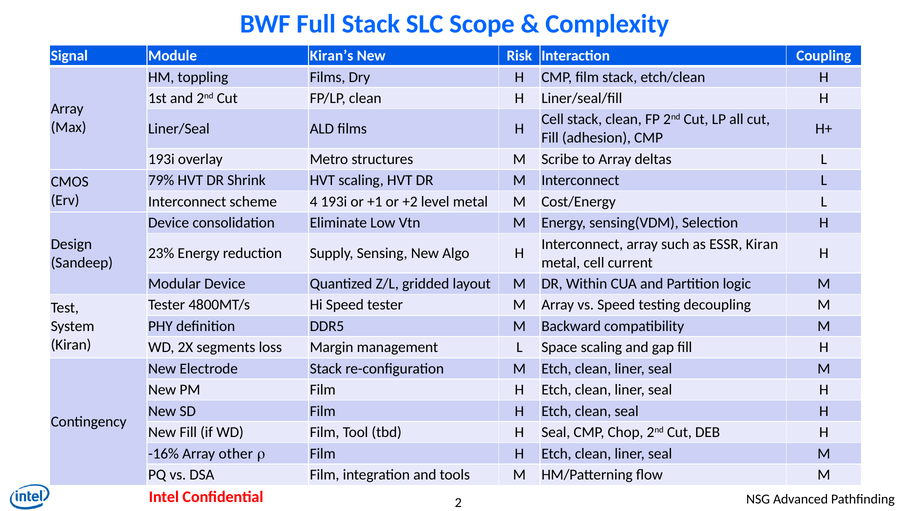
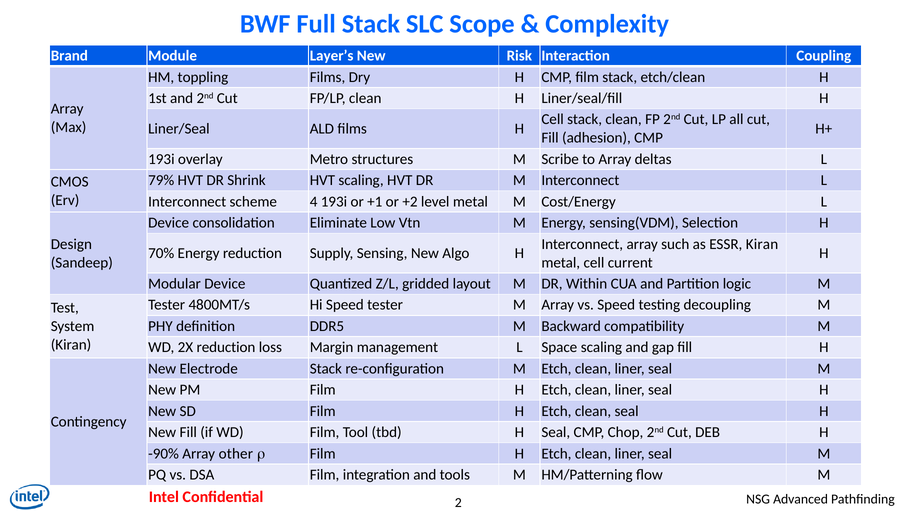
Signal: Signal -> Brand (69, 56)
Kiran’s: Kiran’s -> Layer’s (332, 56)
23%: 23% -> 70% (161, 253)
2X segments: segments -> reduction (226, 348)
-16%: -16% -> -90% (164, 454)
